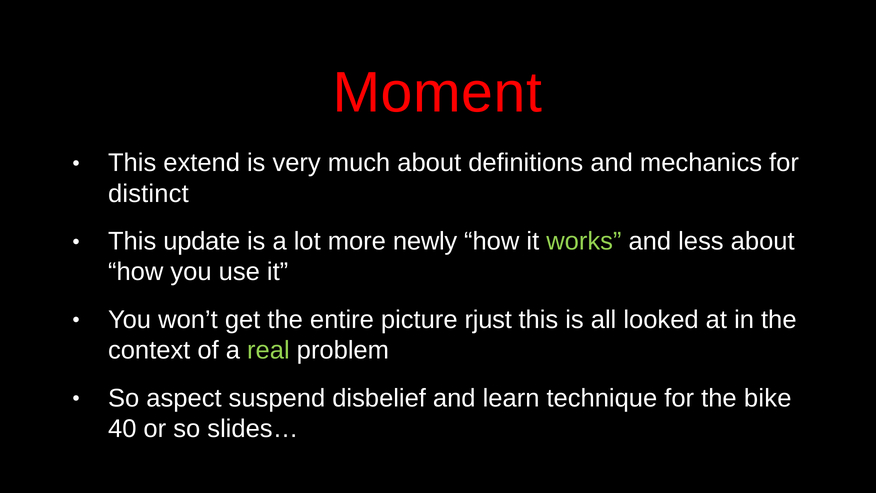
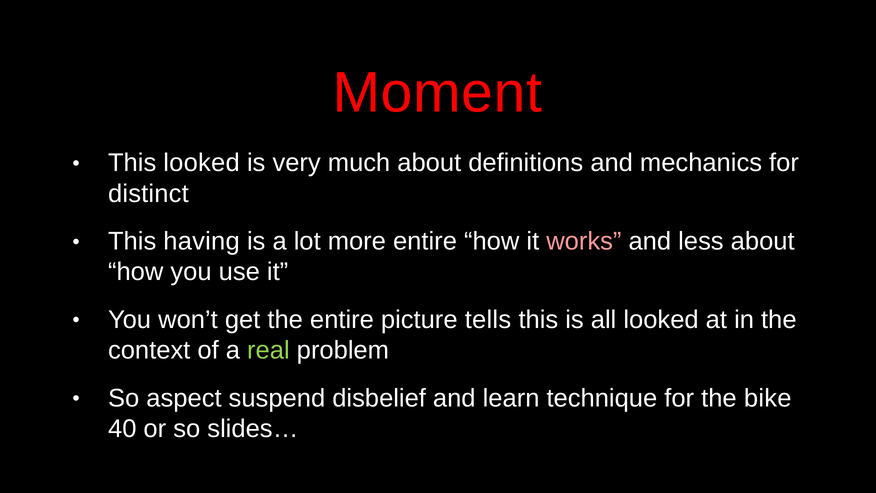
This extend: extend -> looked (202, 163)
update: update -> having (202, 241)
more newly: newly -> entire (425, 241)
works colour: light green -> pink (584, 241)
rjust: rjust -> tells (488, 320)
